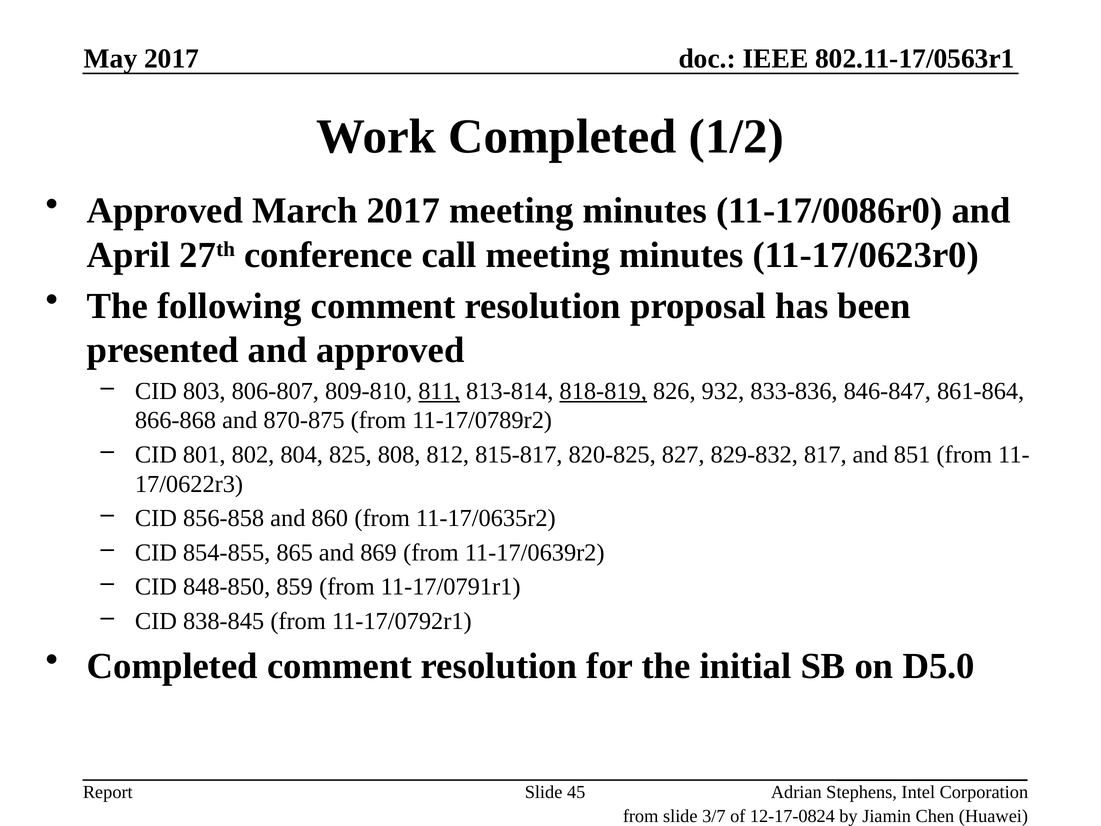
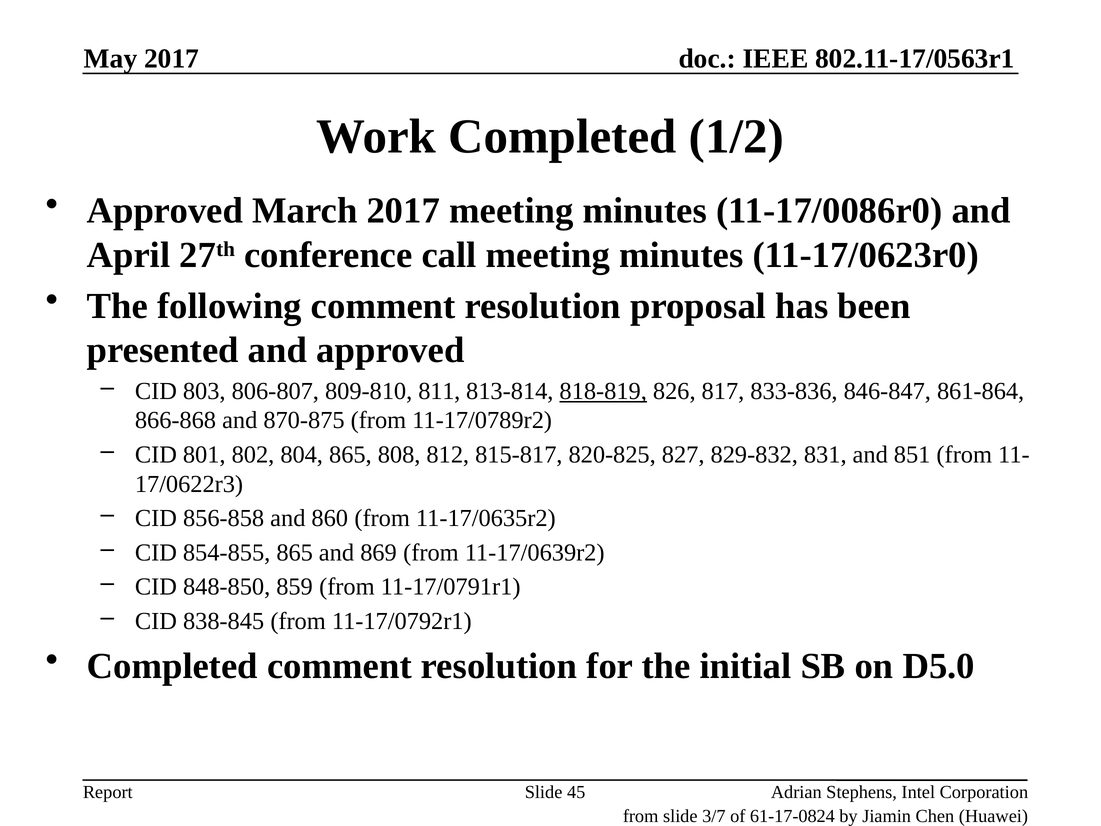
811 underline: present -> none (439, 391)
932: 932 -> 817 (723, 391)
804 825: 825 -> 865 (350, 455)
817: 817 -> 831 (825, 455)
12-17-0824: 12-17-0824 -> 61-17-0824 (792, 816)
